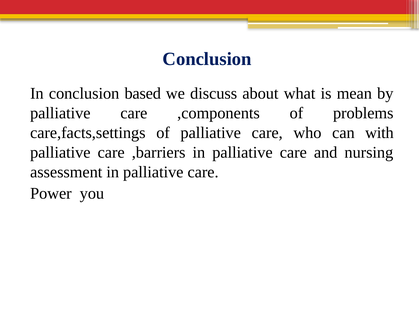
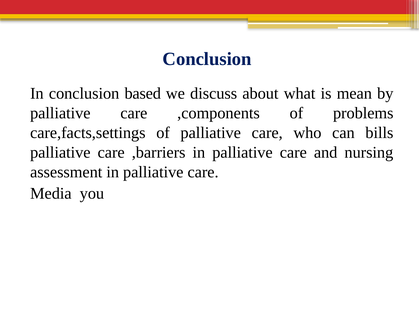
with: with -> bills (379, 132)
Power: Power -> Media (51, 193)
